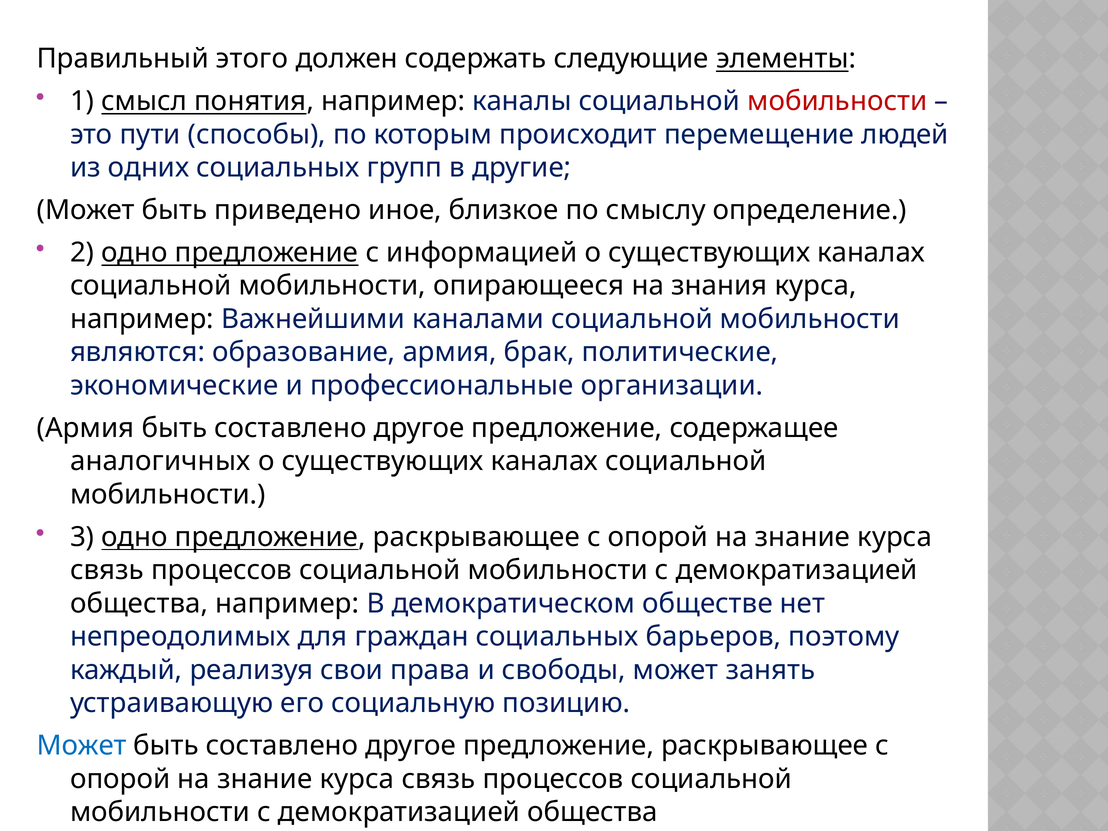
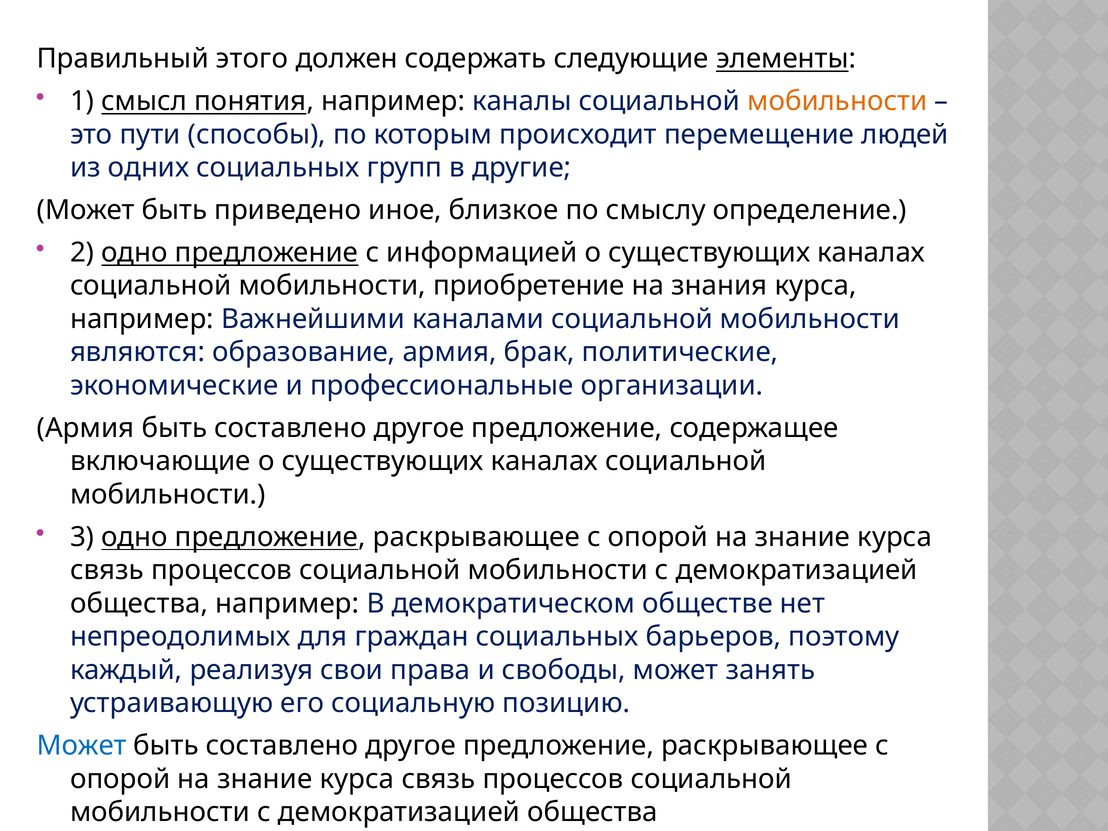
мобильности colour: red -> orange (837, 101)
опирающееся: опирающееся -> приобретение (529, 286)
аналогичных: аналогичных -> включающие (160, 461)
